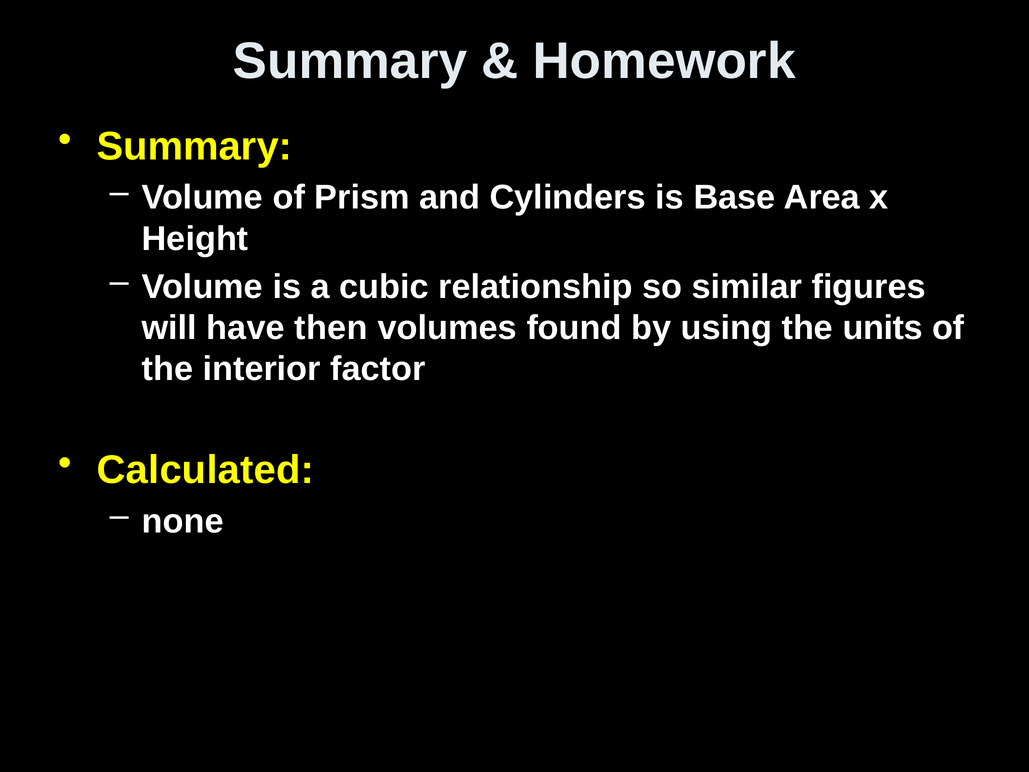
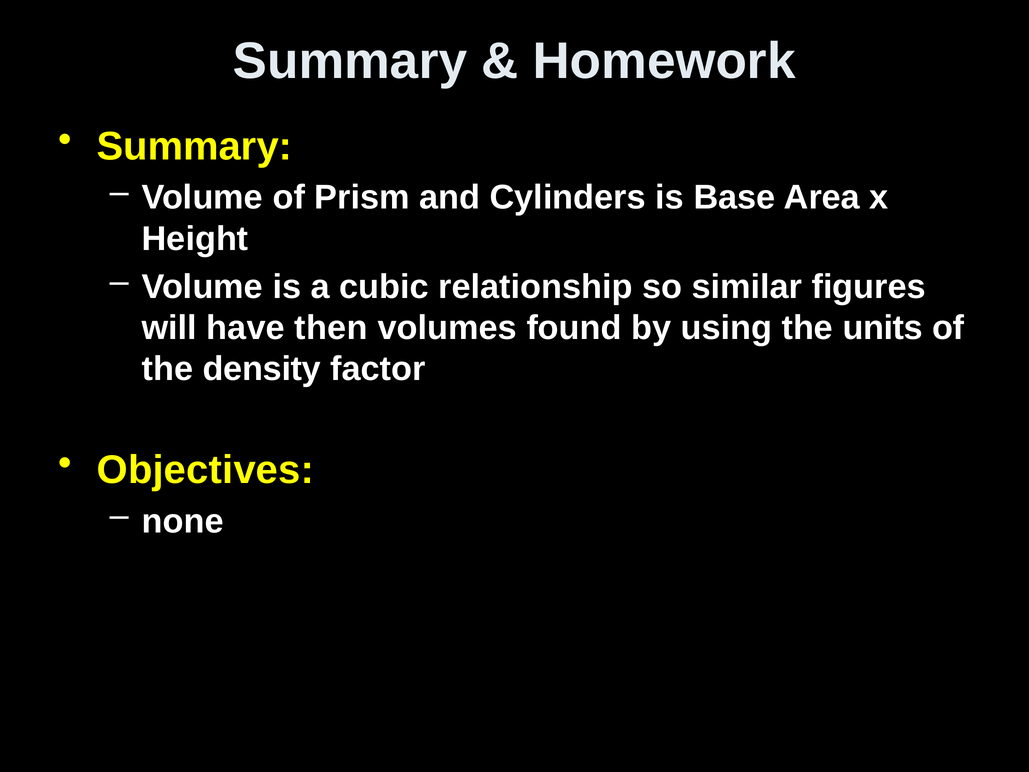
interior: interior -> density (262, 369)
Calculated: Calculated -> Objectives (205, 470)
